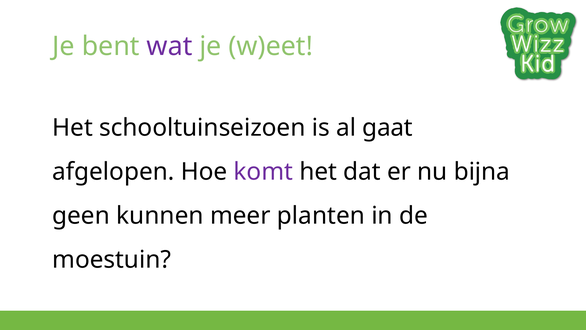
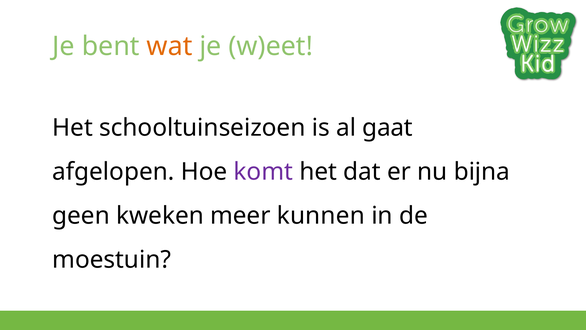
wat colour: purple -> orange (170, 46)
kunnen: kunnen -> kweken (160, 216)
planten: planten -> kunnen (321, 216)
